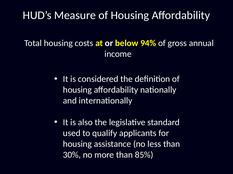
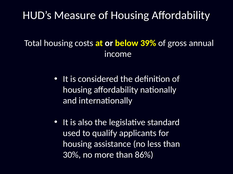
94%: 94% -> 39% (148, 43)
85%: 85% -> 86% (144, 156)
